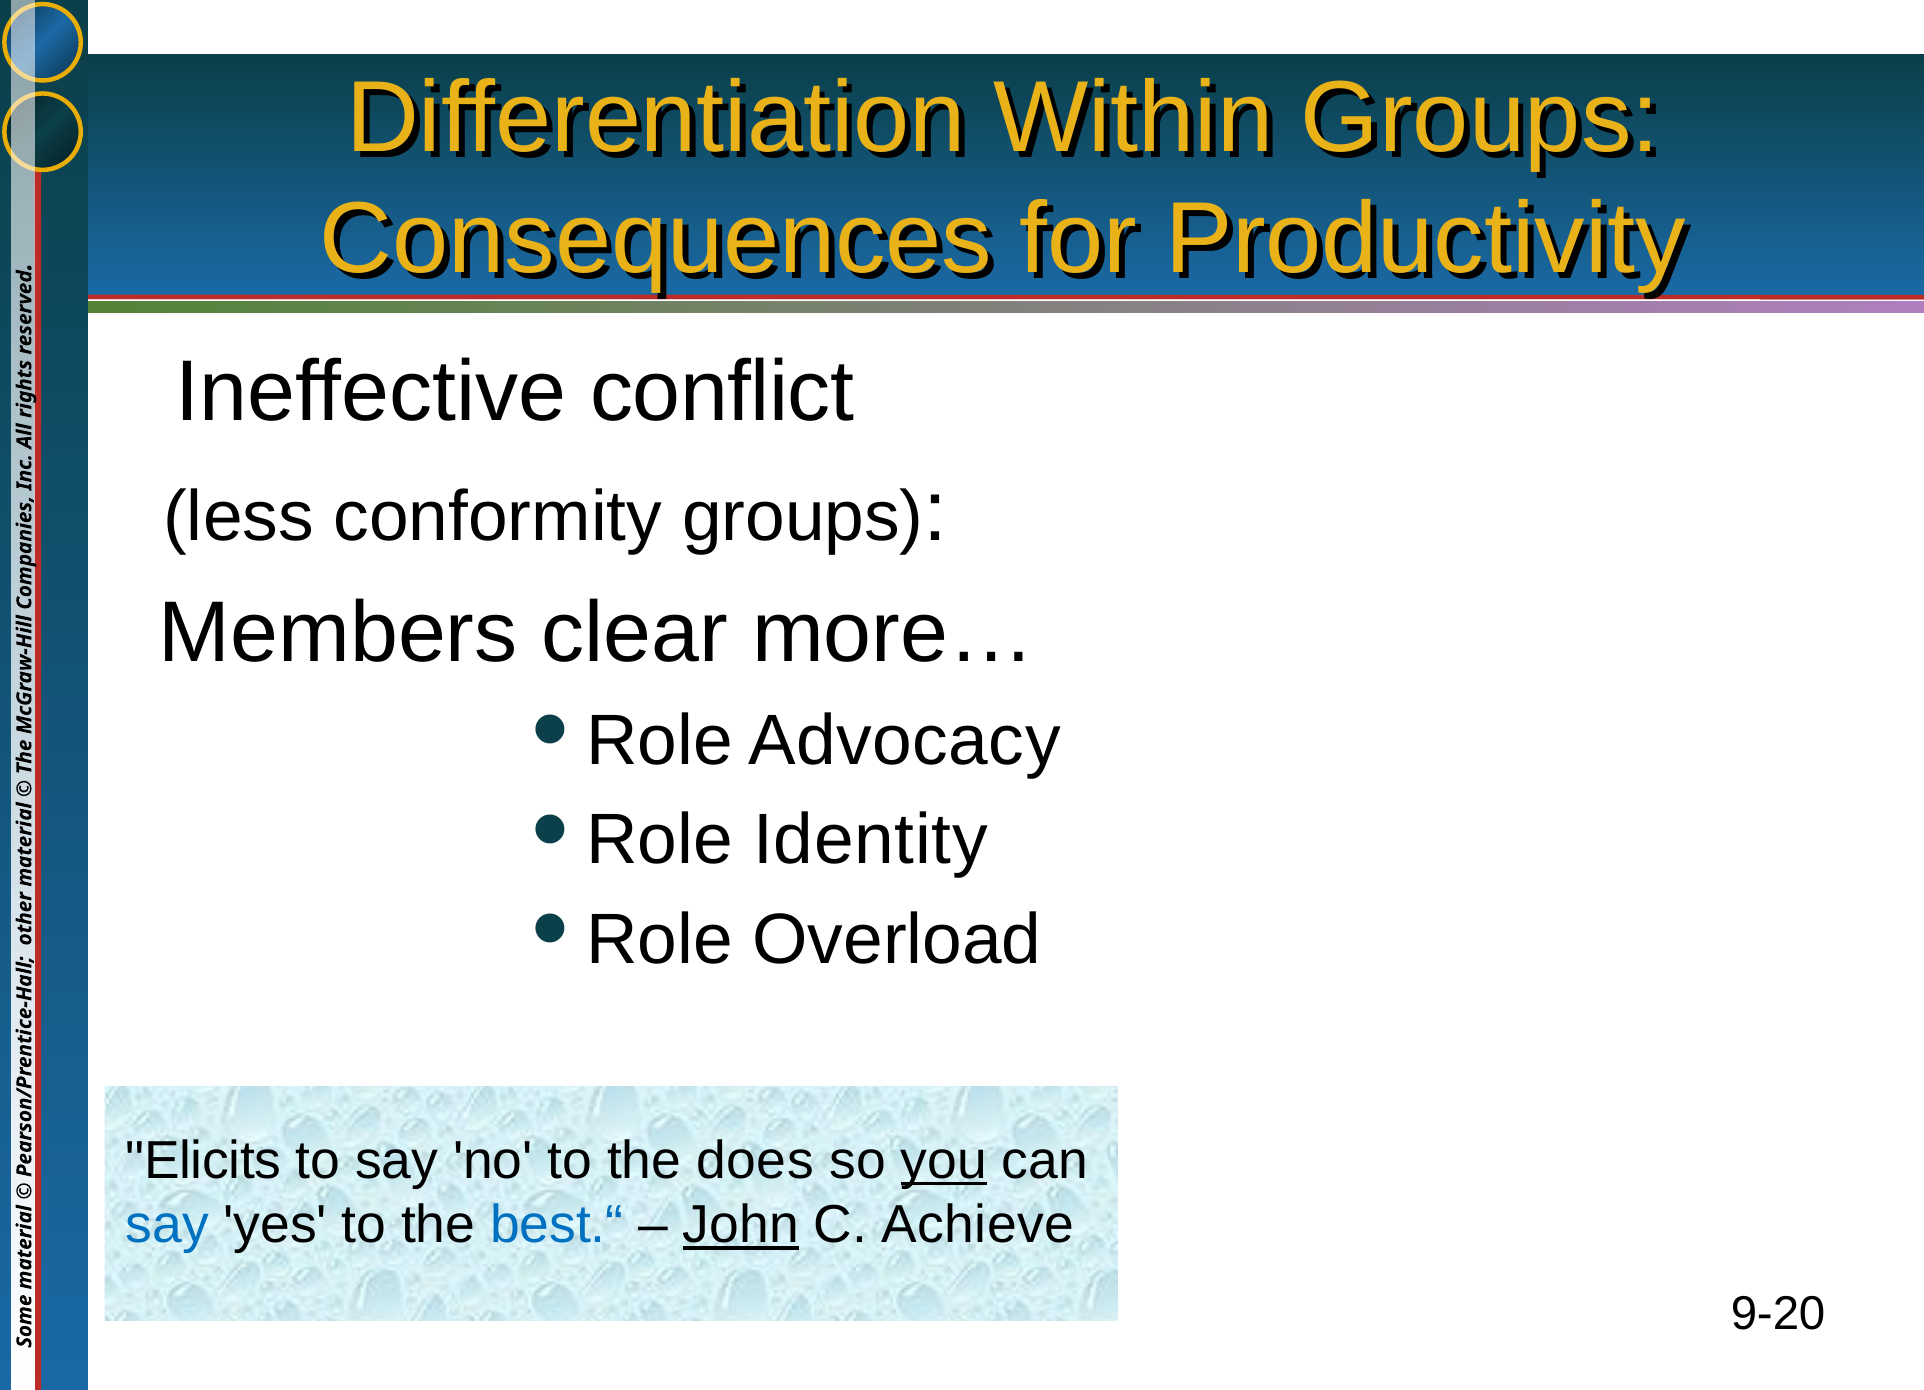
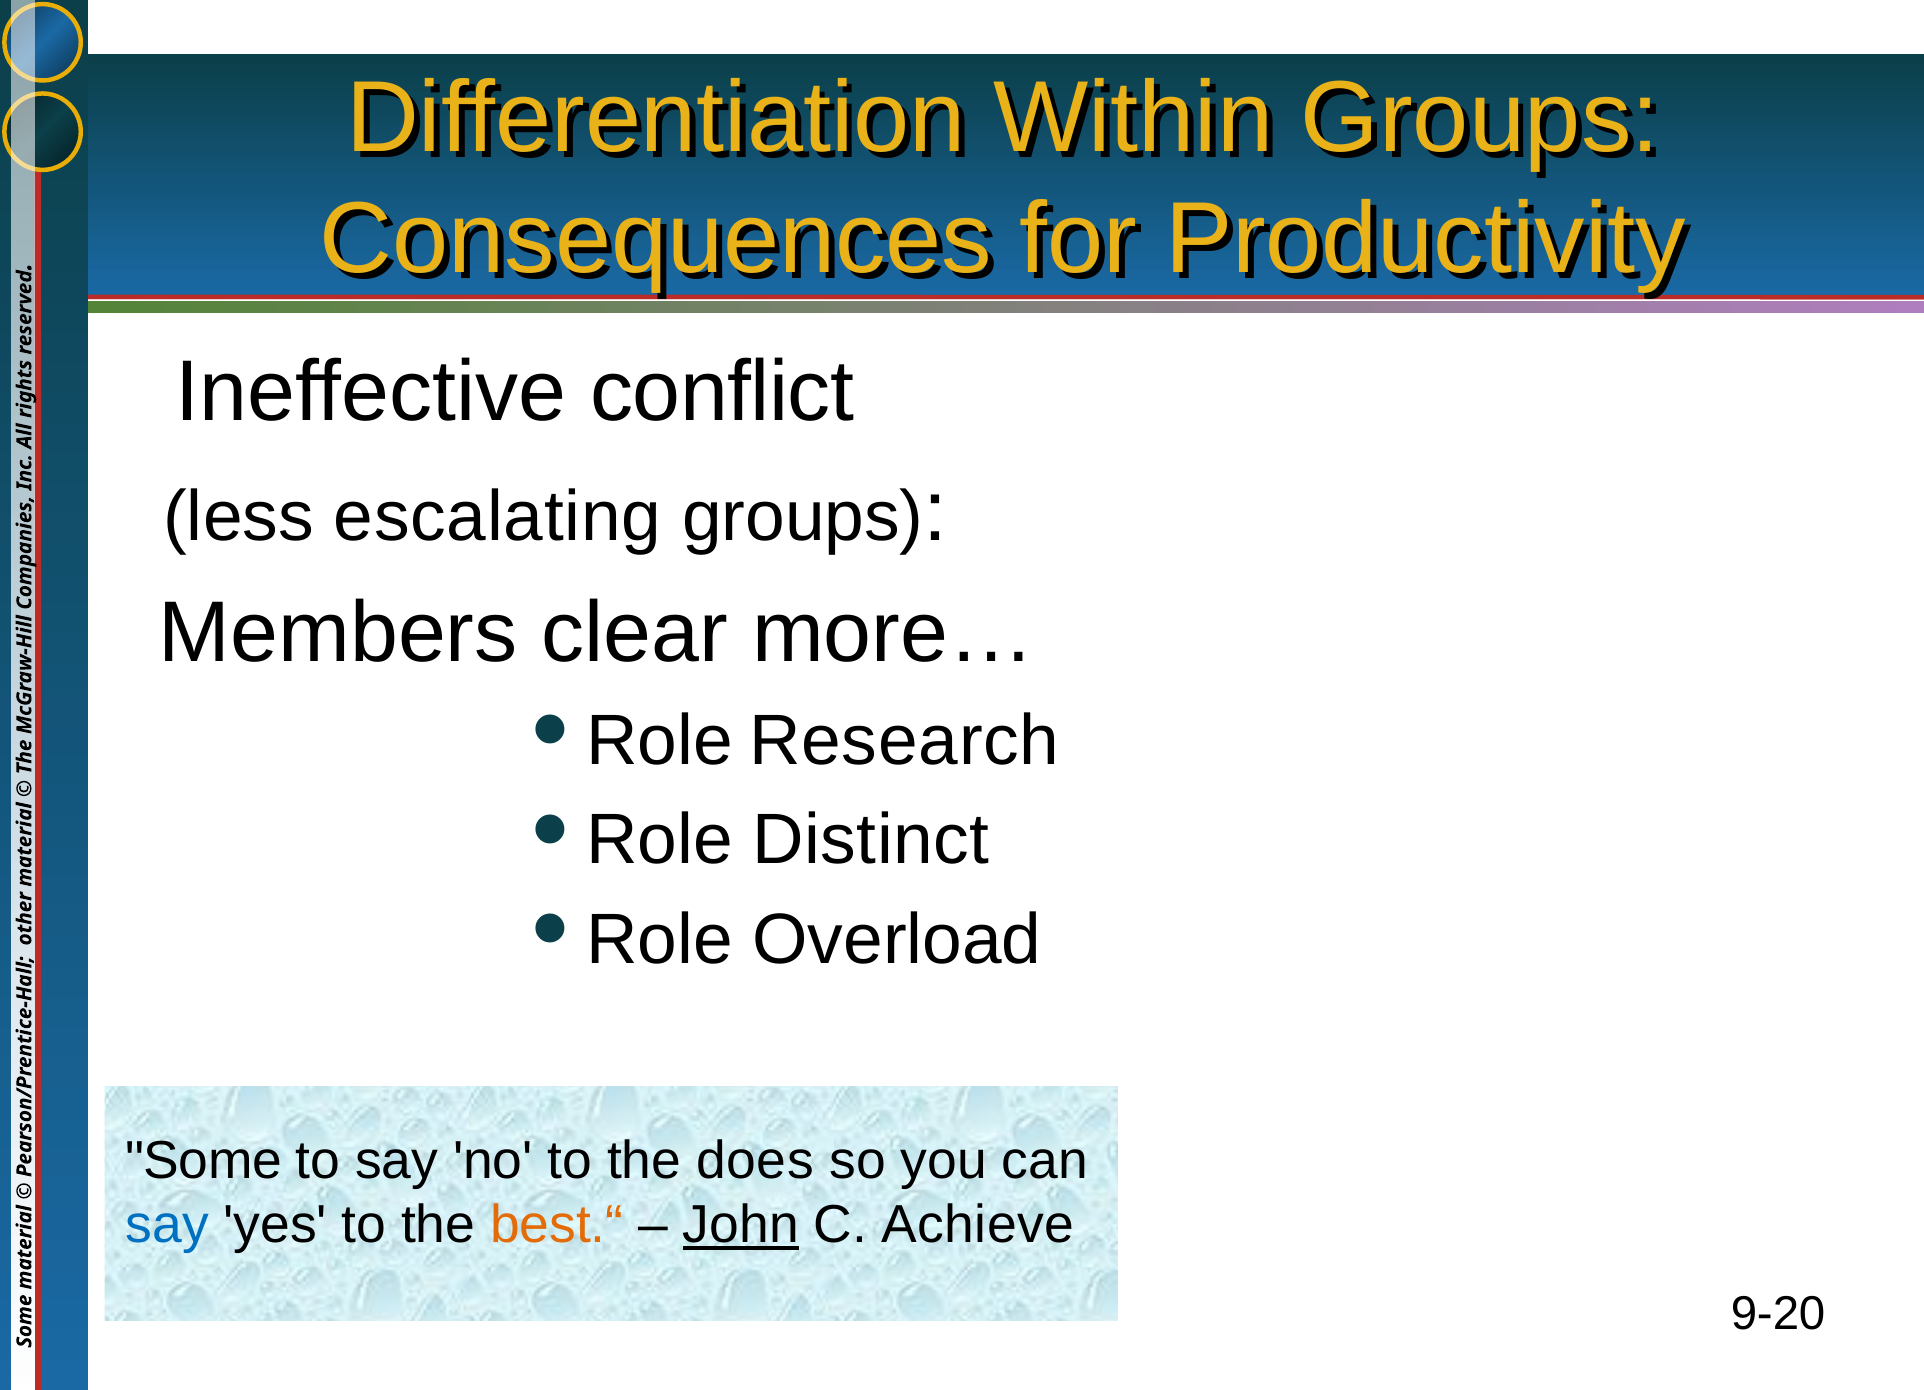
conformity: conformity -> escalating (498, 517)
Advocacy: Advocacy -> Research (904, 740)
Identity: Identity -> Distinct (871, 840)
Elicits: Elicits -> Some (204, 1160)
you underline: present -> none (944, 1160)
best.“ colour: blue -> orange (557, 1225)
